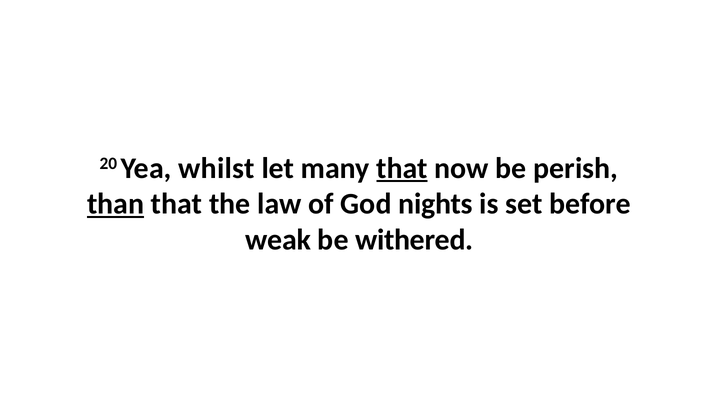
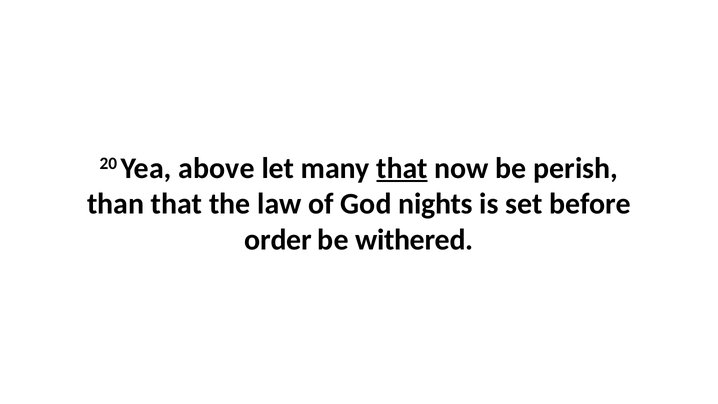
whilst: whilst -> above (217, 168)
than underline: present -> none (116, 204)
weak: weak -> order (278, 240)
